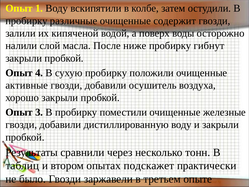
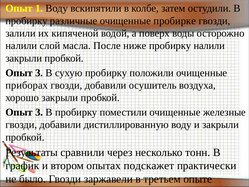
содержит: содержит -> пробирке (175, 21)
пробирку гибнут: гибнут -> налили (209, 46)
4: 4 -> 3 (39, 73)
активные: активные -> приборах (27, 85)
таблиц: таблиц -> график (22, 165)
